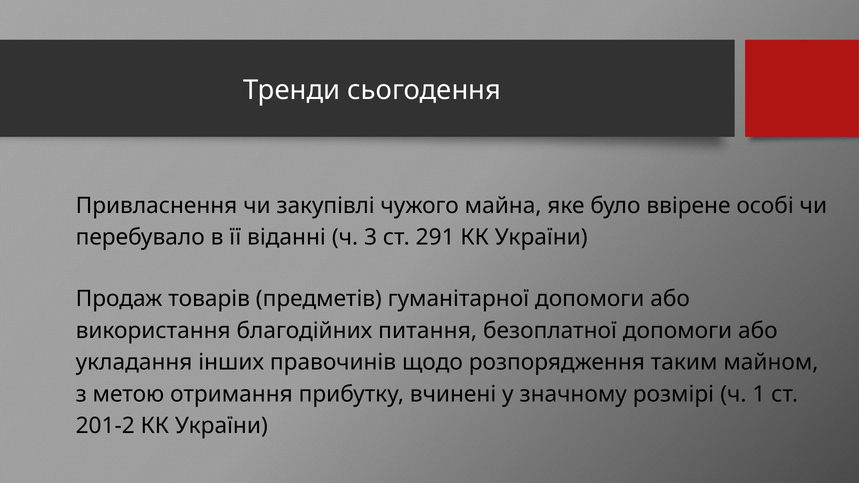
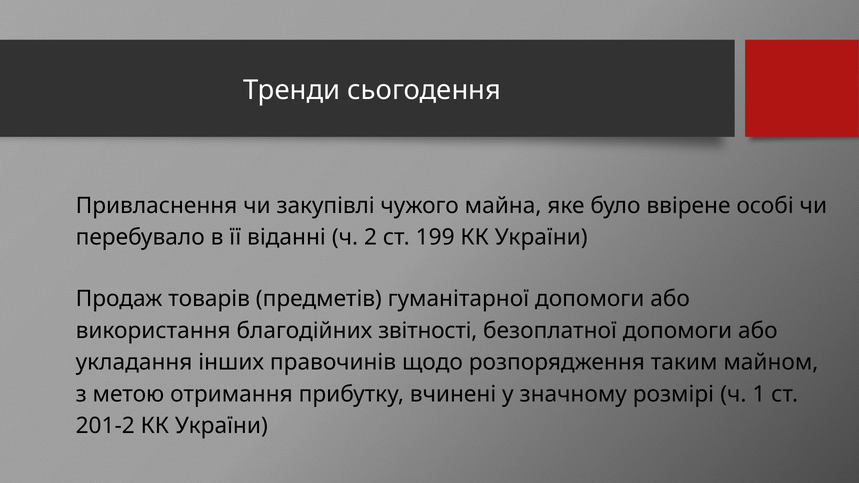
3: 3 -> 2 (371, 237)
291: 291 -> 199 (435, 237)
питання: питання -> звітності (428, 331)
